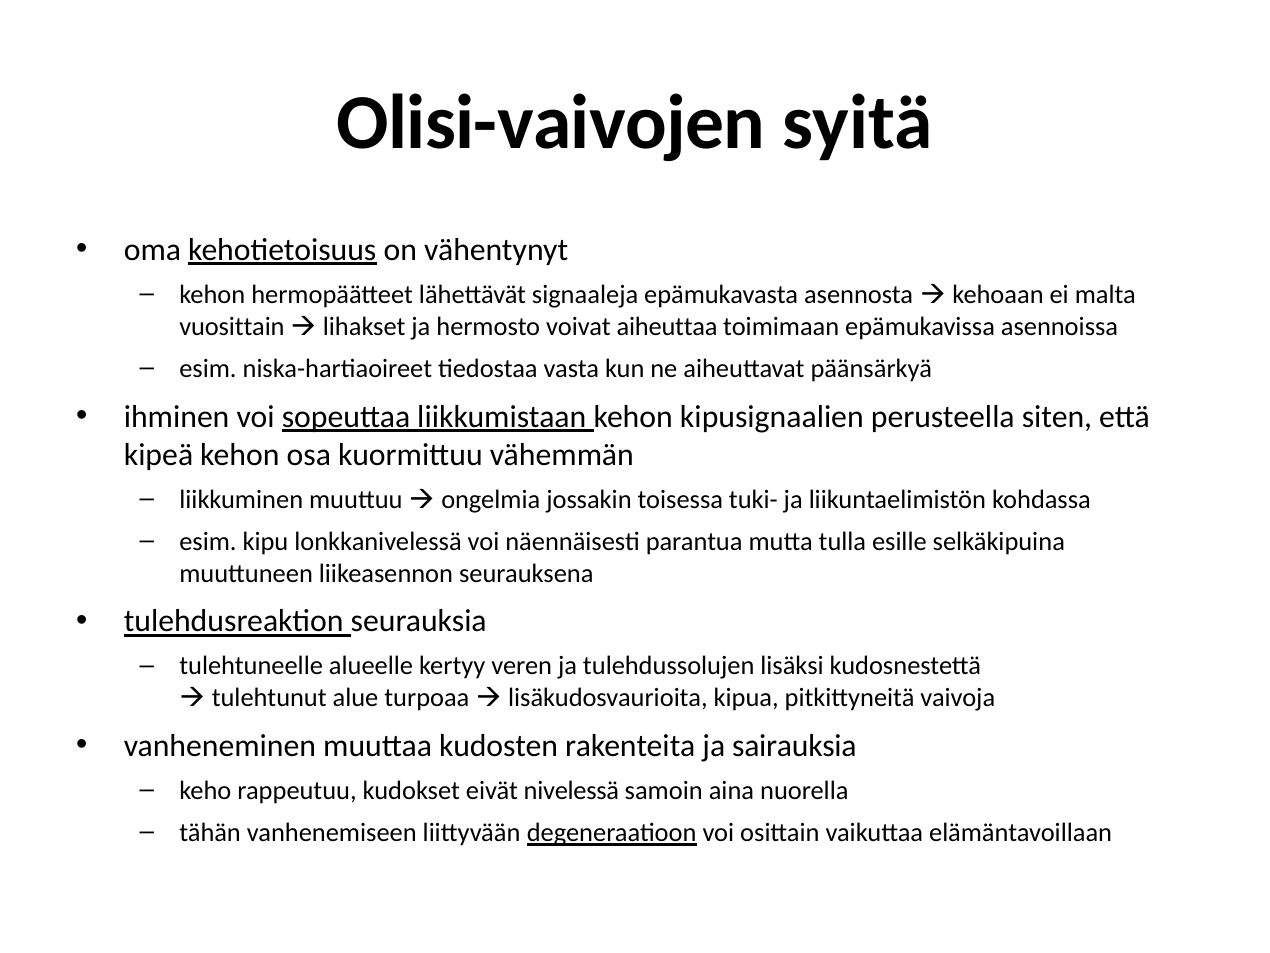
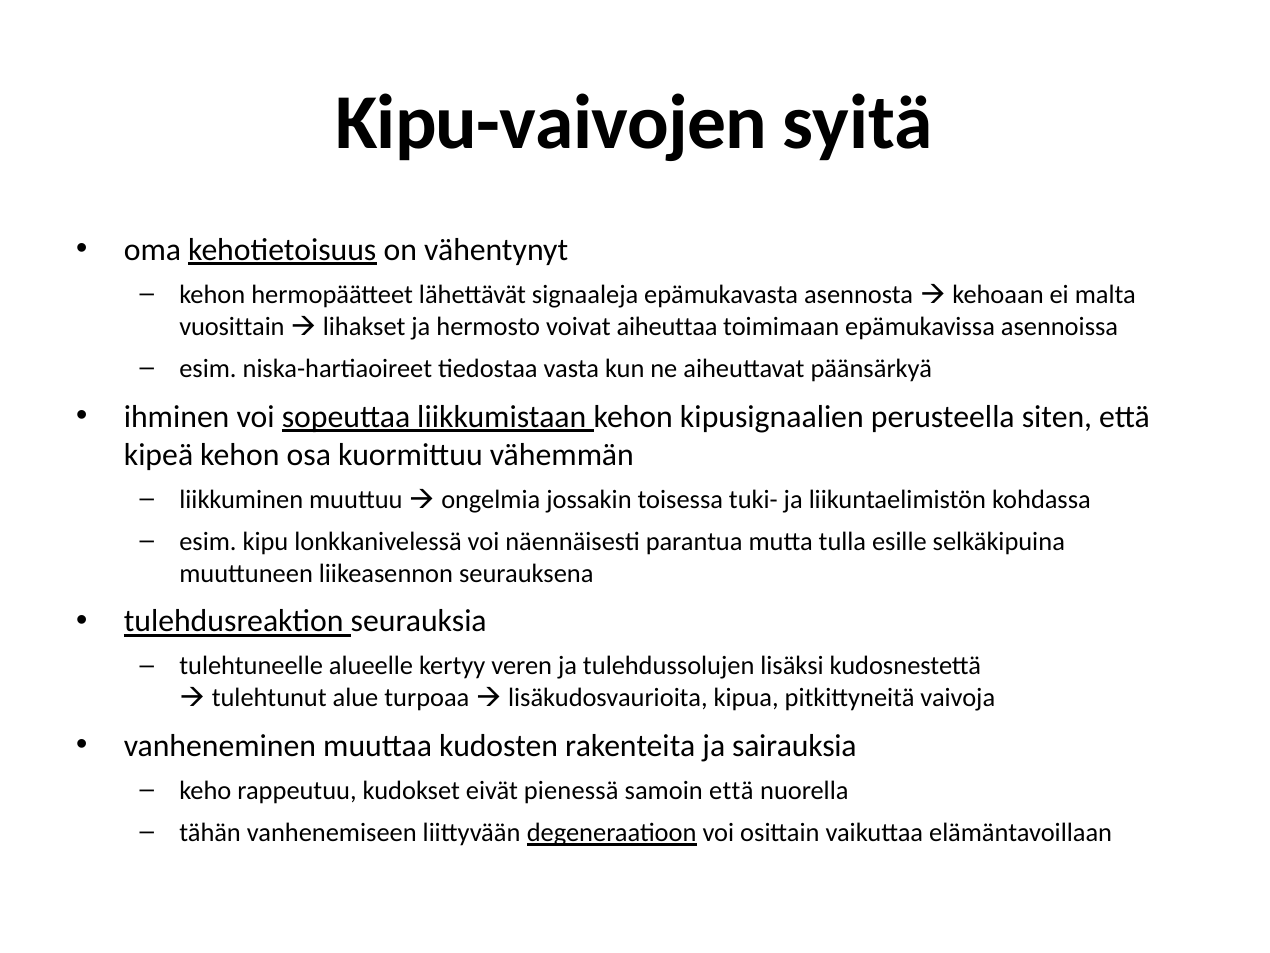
Olisi-vaivojen: Olisi-vaivojen -> Kipu-vaivojen (551, 123)
nivelessä: nivelessä -> pienessä (571, 790)
samoin aina: aina -> että (731, 790)
